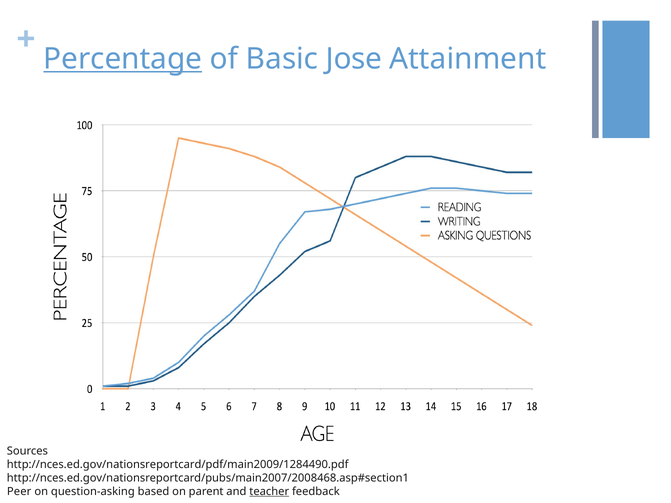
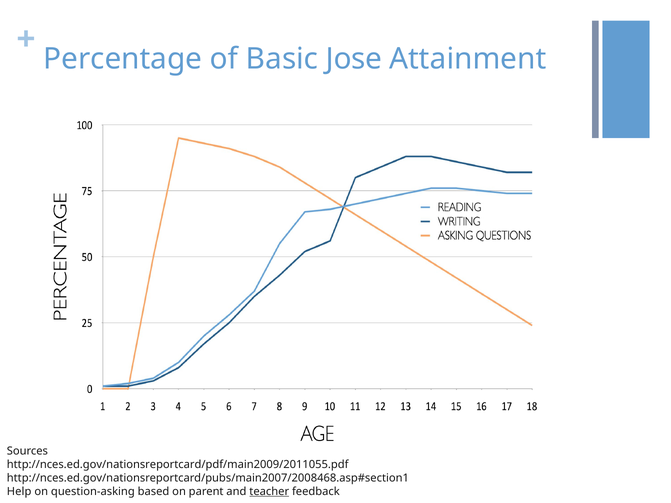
Percentage underline: present -> none (123, 59)
http://nces.ed.gov/nationsreportcard/pdf/main2009/1284490.pdf: http://nces.ed.gov/nationsreportcard/pdf/main2009/1284490.pdf -> http://nces.ed.gov/nationsreportcard/pdf/main2009/2011055.pdf (178, 465)
Peer: Peer -> Help (19, 492)
